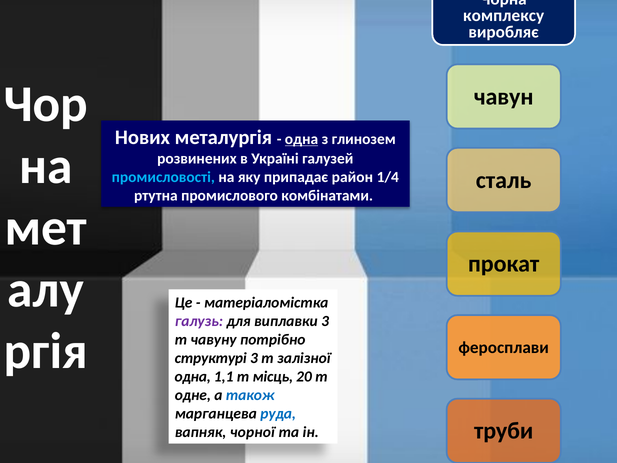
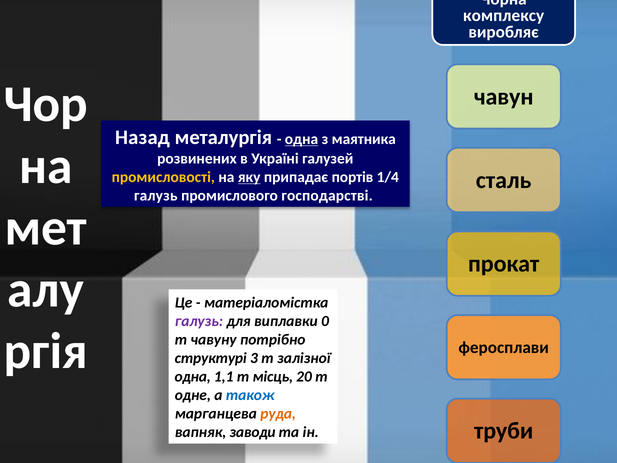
Нових: Нових -> Назад (142, 137)
глинозем: глинозем -> маятника (364, 139)
промисловості colour: light blue -> yellow (163, 177)
яку underline: none -> present (249, 177)
район: район -> портів (353, 177)
ртутна: ртутна -> галузь (156, 196)
комбінатами: комбінатами -> господарстві (327, 196)
виплавки 3: 3 -> 0 (325, 321)
руда colour: blue -> orange (278, 414)
чорної: чорної -> заводи (253, 432)
